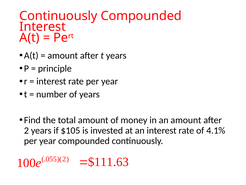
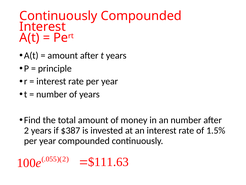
an amount: amount -> number (186, 120)
$105: $105 -> $387 (71, 130)
4.1%: 4.1% -> 1.5% (216, 130)
